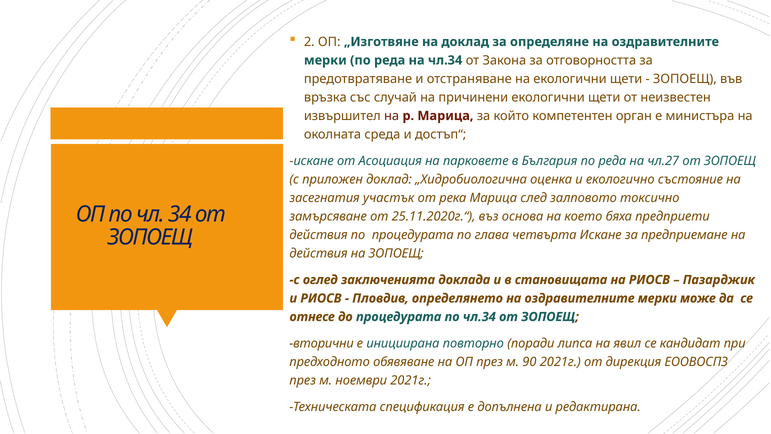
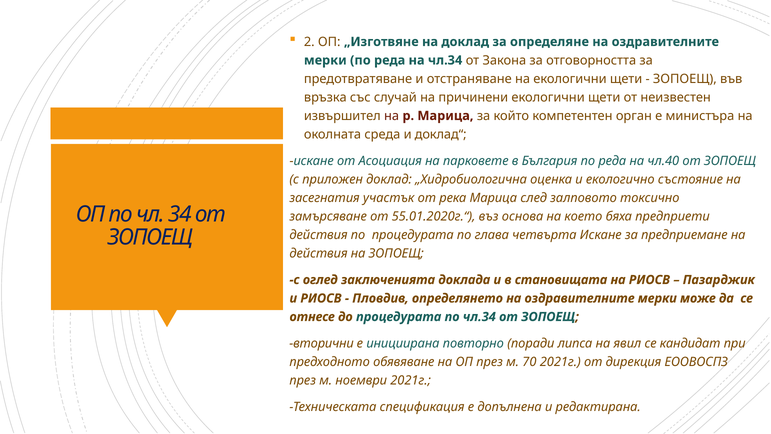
достъп“: достъп“ -> доклад“ (441, 134)
чл.27: чл.27 -> чл.40 (663, 161)
25.11.2020г.“: 25.11.2020г.“ -> 55.01.2020г.“ (434, 216)
90: 90 -> 70 (529, 362)
